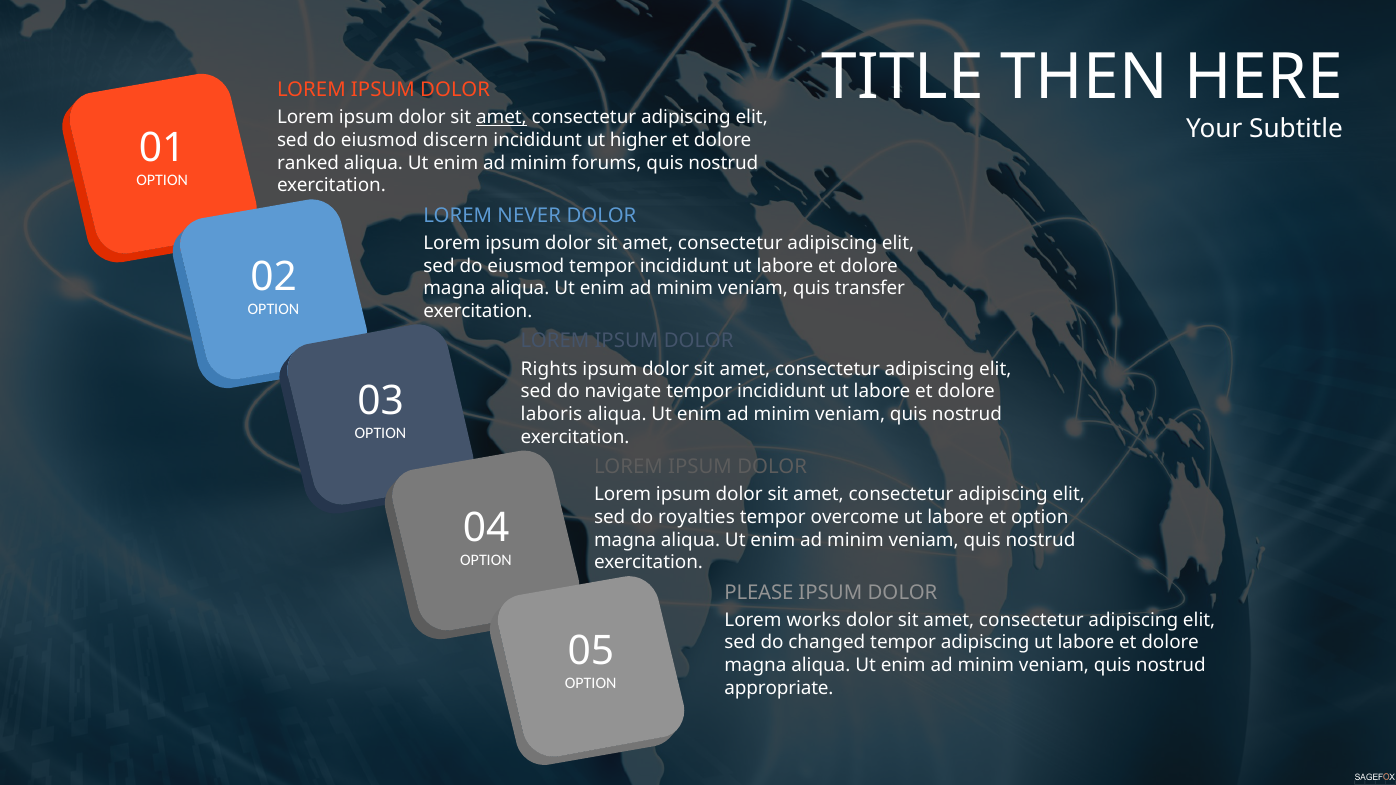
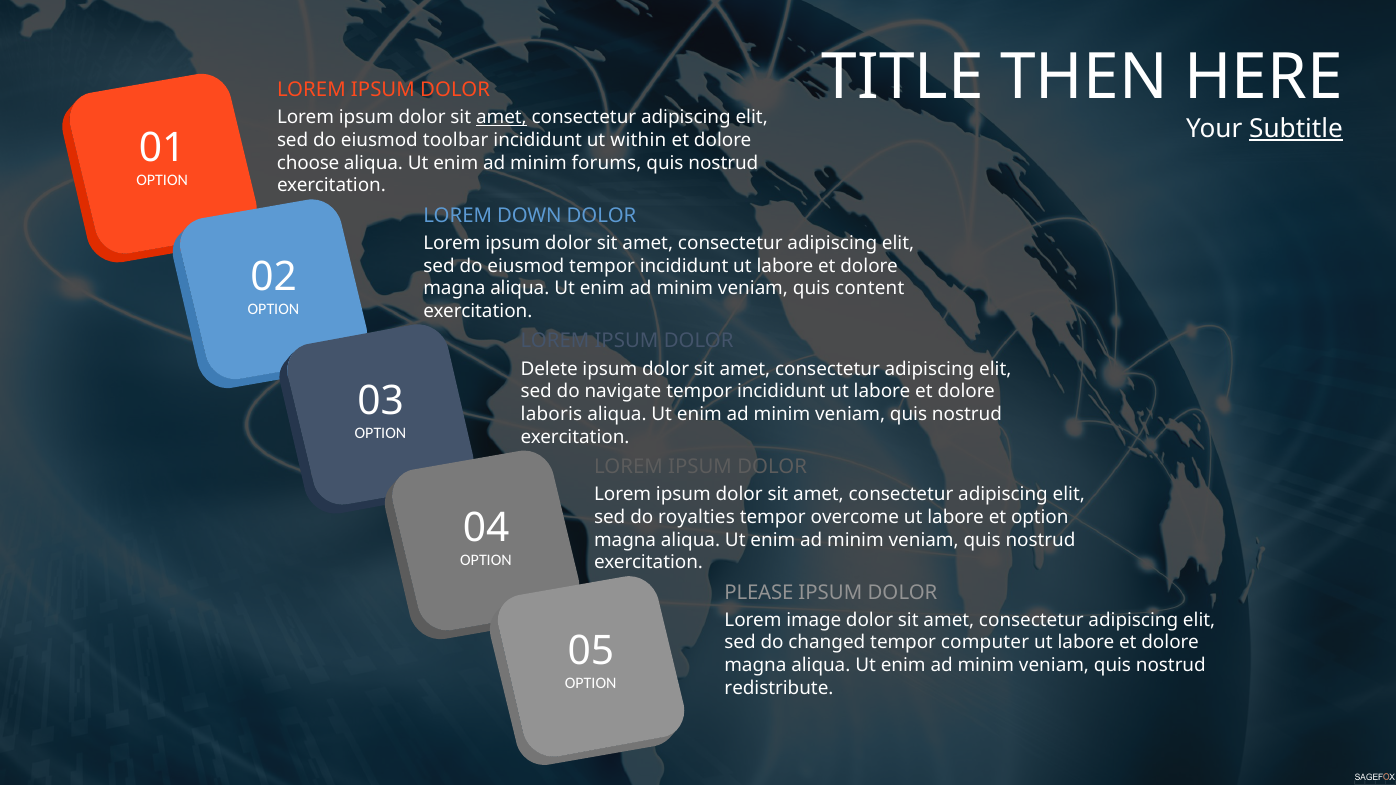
Subtitle underline: none -> present (1296, 129)
discern: discern -> toolbar (456, 140)
higher: higher -> within (638, 140)
ranked: ranked -> choose (308, 163)
NEVER: NEVER -> DOWN (529, 216)
transfer: transfer -> content (870, 289)
Rights: Rights -> Delete (549, 369)
works: works -> image (814, 620)
tempor adipiscing: adipiscing -> computer (985, 643)
appropriate: appropriate -> redistribute (779, 688)
